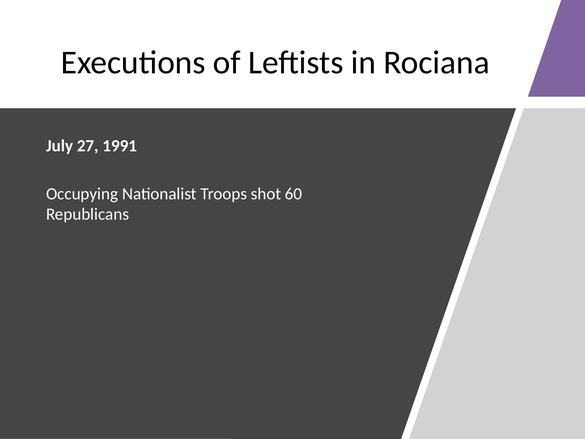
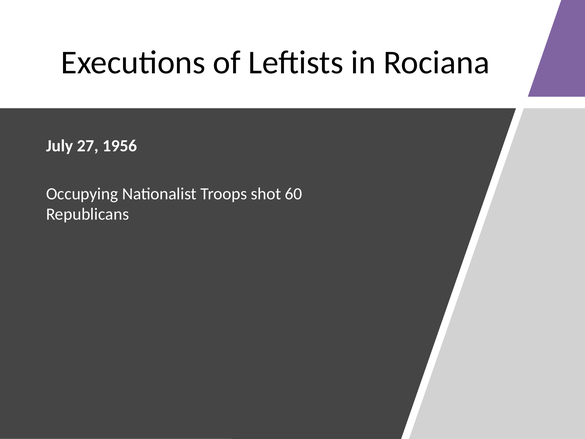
1991: 1991 -> 1956 (120, 146)
